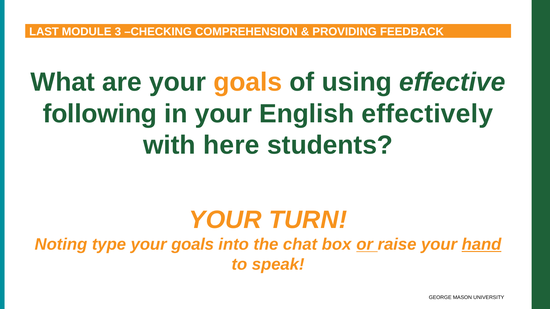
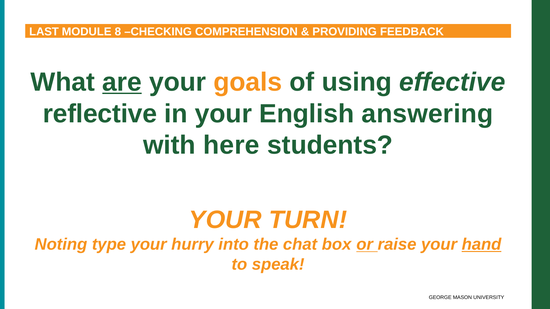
3: 3 -> 8 (118, 32)
are underline: none -> present (122, 82)
following: following -> reflective (100, 114)
effectively: effectively -> answering (427, 114)
type your goals: goals -> hurry (193, 245)
